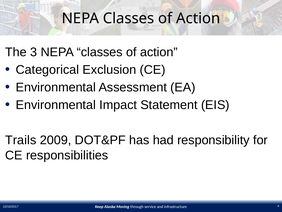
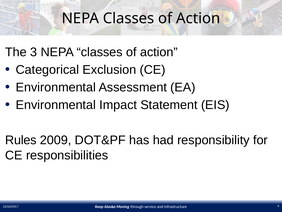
Trails: Trails -> Rules (21, 140)
